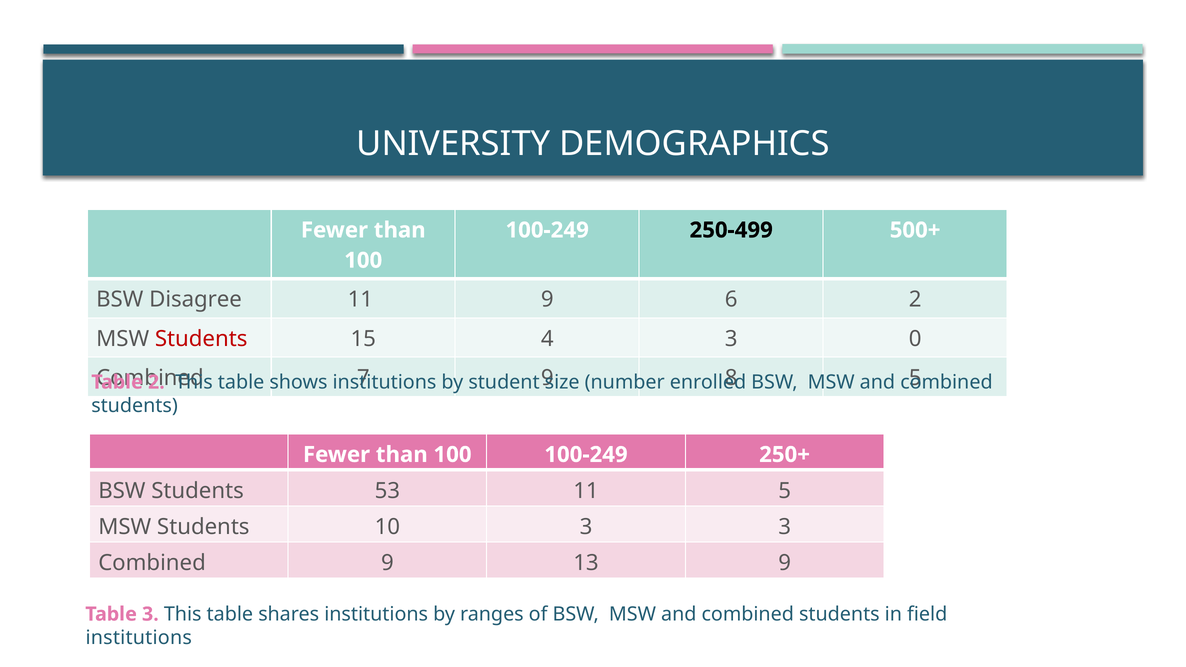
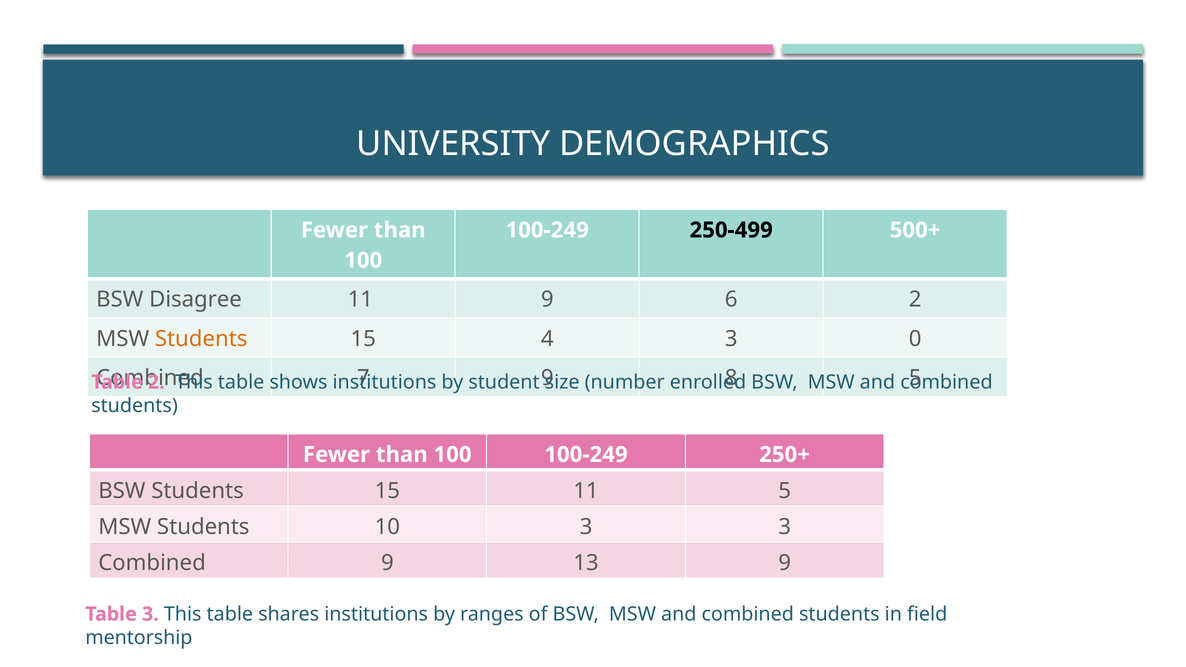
Students colour: red -> orange (201, 339)
BSW Students 53: 53 -> 15 (387, 491)
institutions: institutions -> mentorship (139, 638)
